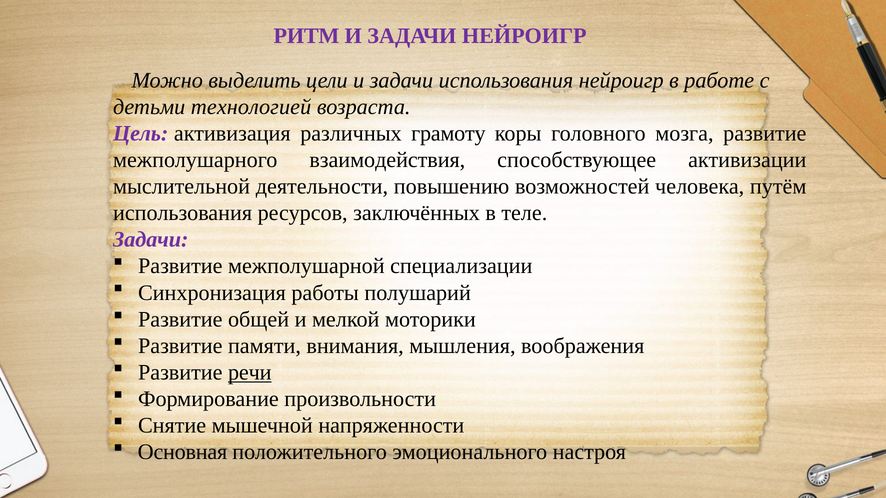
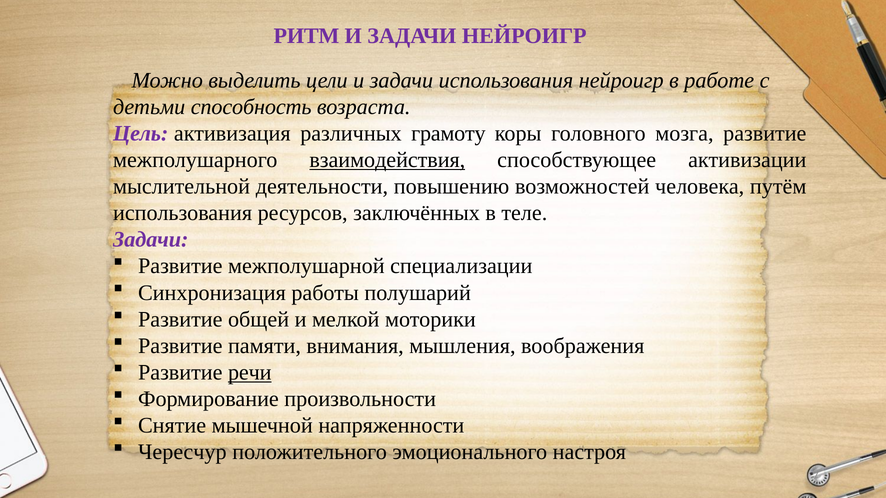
технологией: технологией -> способность (251, 107)
взаимодействия underline: none -> present (387, 160)
Основная: Основная -> Чересчур (182, 452)
